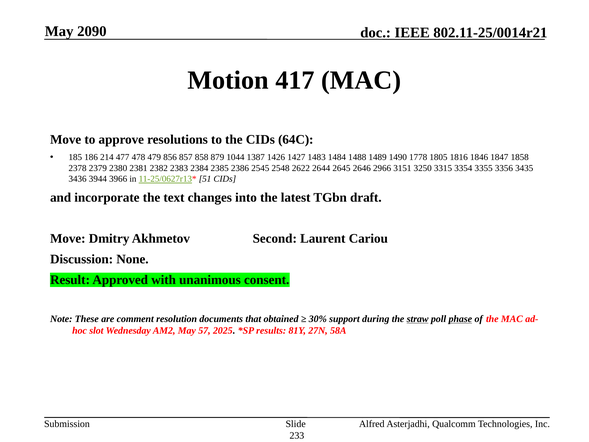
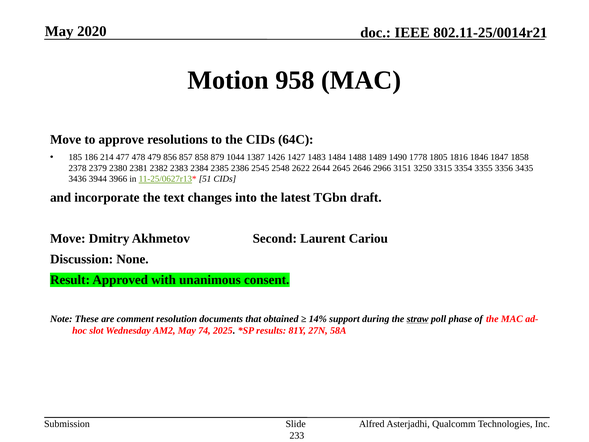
2090: 2090 -> 2020 (92, 31)
417: 417 -> 958 (295, 80)
30%: 30% -> 14% (318, 319)
phase underline: present -> none (460, 319)
57: 57 -> 74 (204, 331)
